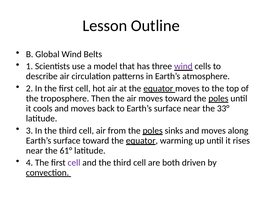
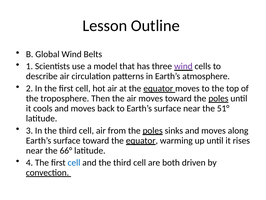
33°: 33° -> 51° (223, 108)
61°: 61° -> 66° (66, 150)
cell colour: purple -> blue (74, 162)
